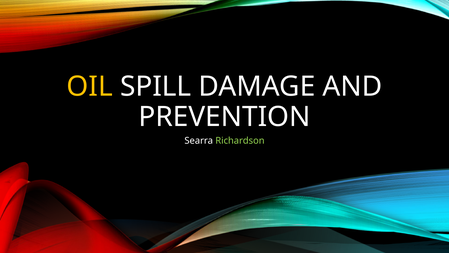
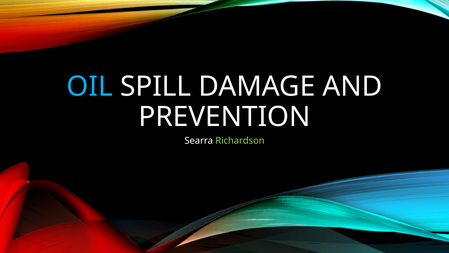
OIL colour: yellow -> light blue (90, 86)
